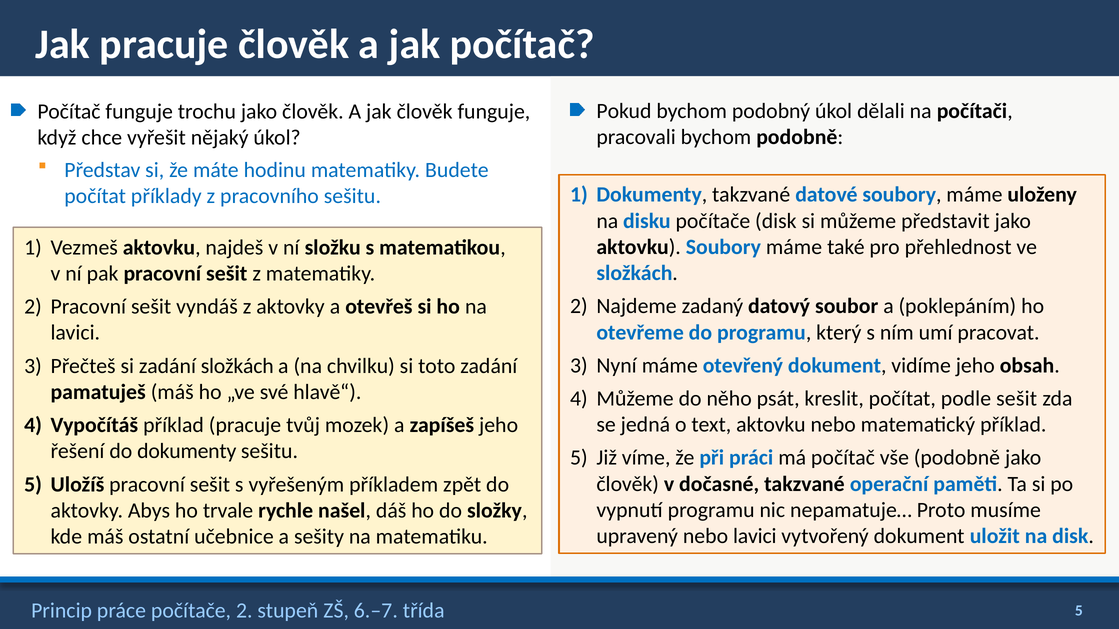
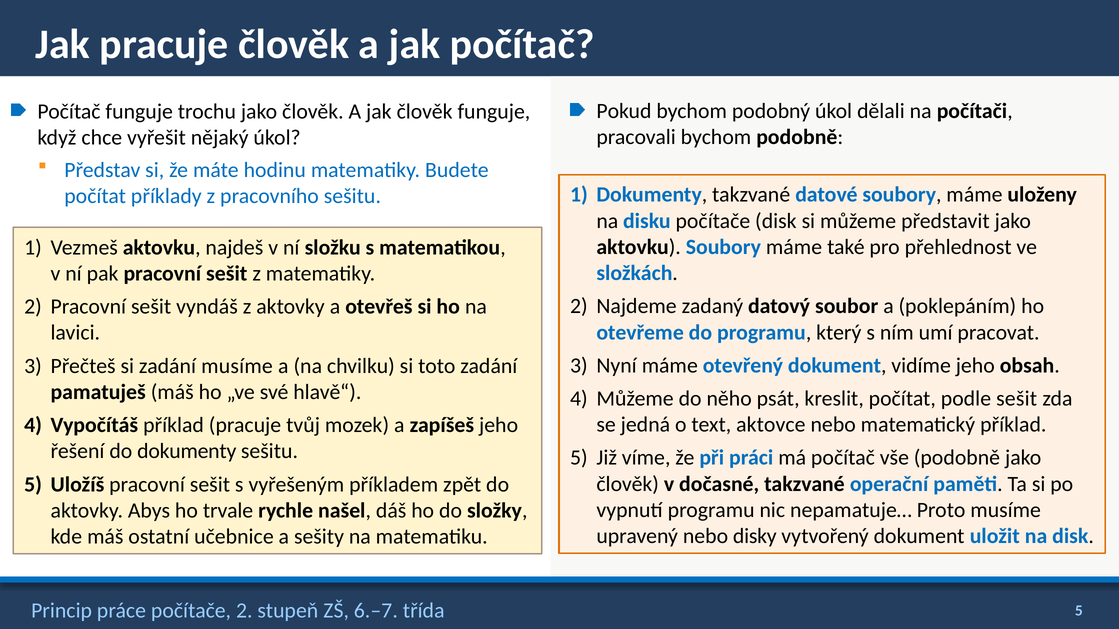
zadání složkách: složkách -> musíme (237, 366)
text aktovku: aktovku -> aktovce (771, 425)
nebo lavici: lavici -> disky (755, 536)
